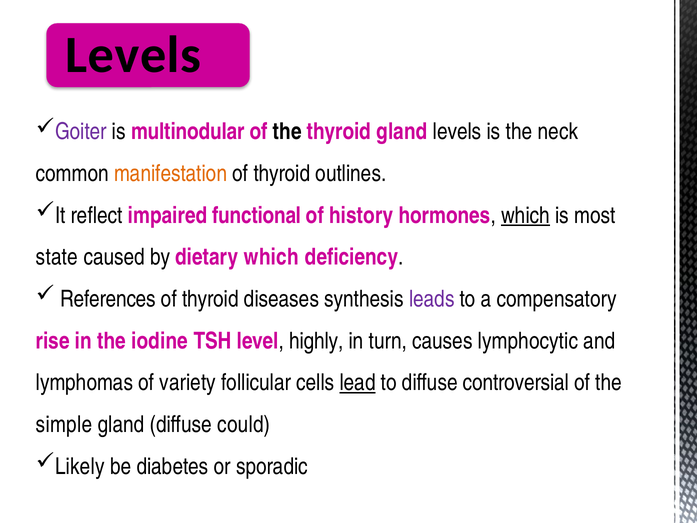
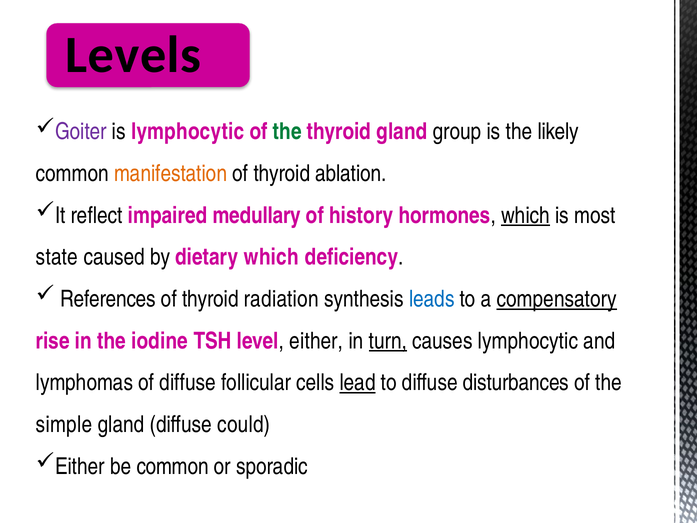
is multinodular: multinodular -> lymphocytic (188, 132)
the colour: black -> green (287, 132)
gland levels: levels -> group (457, 132)
neck: neck -> likely (558, 132)
outlines: outlines -> ablation (351, 173)
functional: functional -> medullary (257, 215)
diseases: diseases -> radiation (281, 299)
leads colour: purple -> blue (432, 299)
compensatory underline: none -> present (557, 299)
level highly: highly -> either (316, 341)
turn underline: none -> present (388, 341)
of variety: variety -> diffuse (188, 383)
controversial: controversial -> disturbances (516, 383)
Likely: Likely -> Either (80, 466)
be diabetes: diabetes -> common (173, 466)
